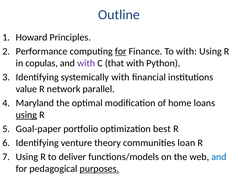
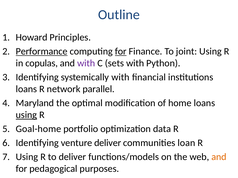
Performance underline: none -> present (42, 51)
To with: with -> joint (187, 51)
that: that -> sets (114, 63)
value: value -> loans (26, 89)
Goal-paper: Goal-paper -> Goal-home (38, 129)
best: best -> data (162, 129)
venture theory: theory -> deliver (108, 143)
and colour: blue -> orange (219, 157)
purposes underline: present -> none (99, 169)
